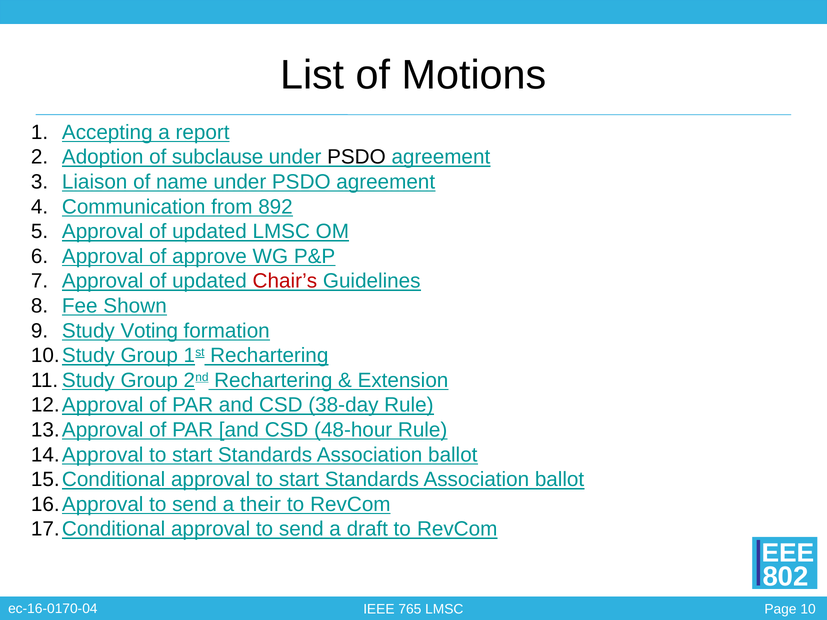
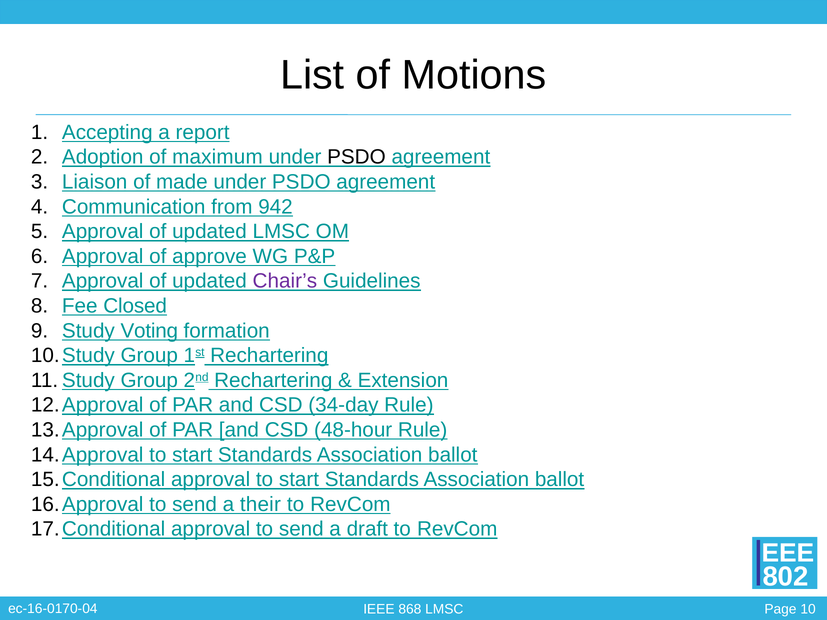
subclause: subclause -> maximum (217, 157)
name: name -> made (182, 182)
892: 892 -> 942 (275, 207)
Chair’s colour: red -> purple (285, 281)
Shown: Shown -> Closed (135, 306)
38-day: 38-day -> 34-day (343, 405)
765: 765 -> 868 (410, 609)
